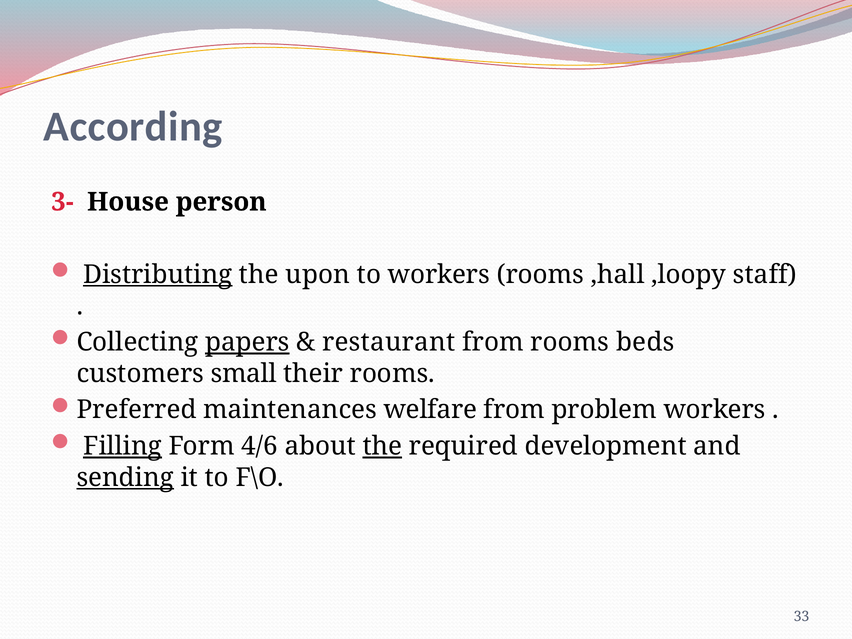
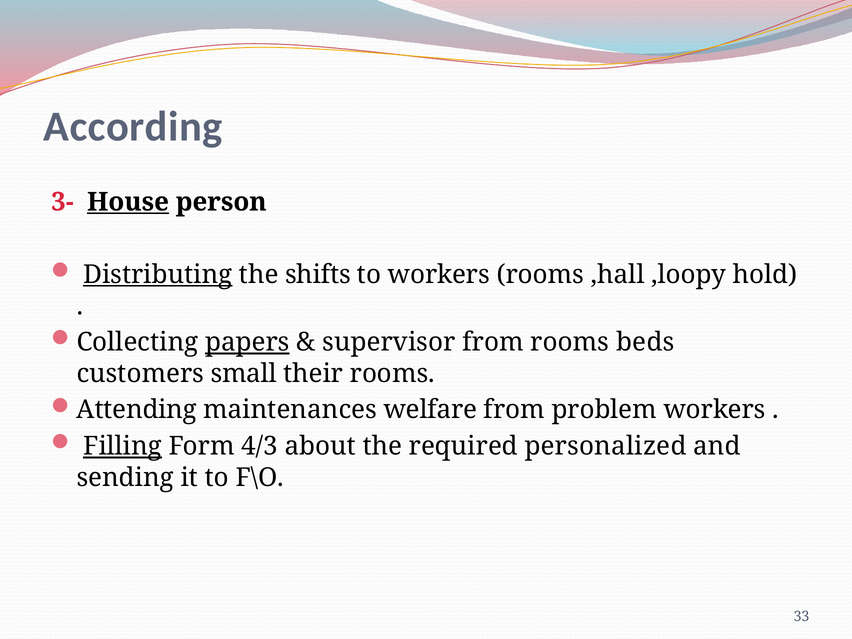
House underline: none -> present (128, 202)
upon: upon -> shifts (318, 275)
staff: staff -> hold (765, 275)
restaurant: restaurant -> supervisor (389, 342)
Preferred: Preferred -> Attending (137, 410)
4/6: 4/6 -> 4/3 (260, 446)
the underline: present -> none (382, 446)
development: development -> personalized (606, 446)
sending underline: present -> none (125, 477)
